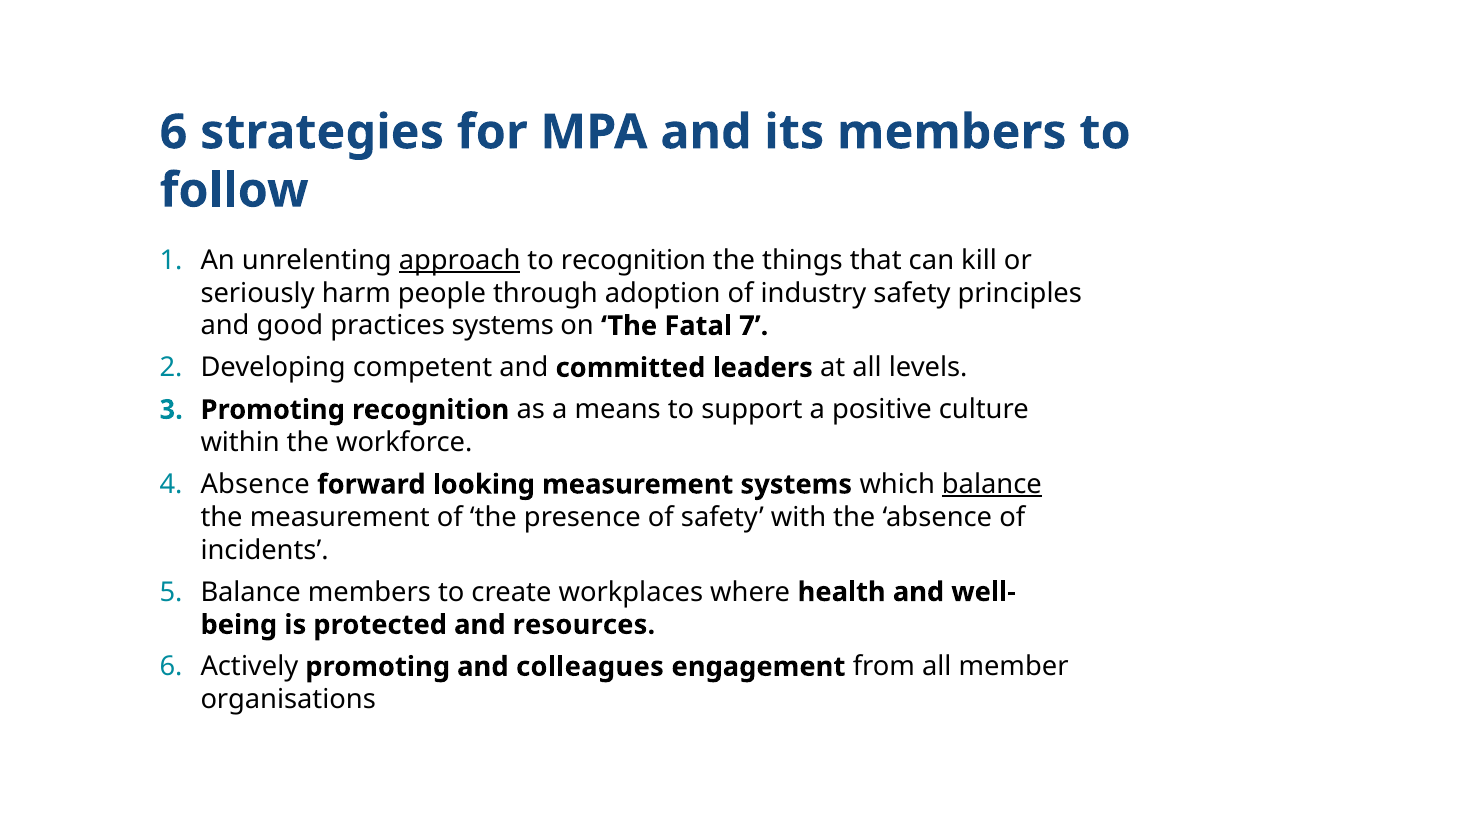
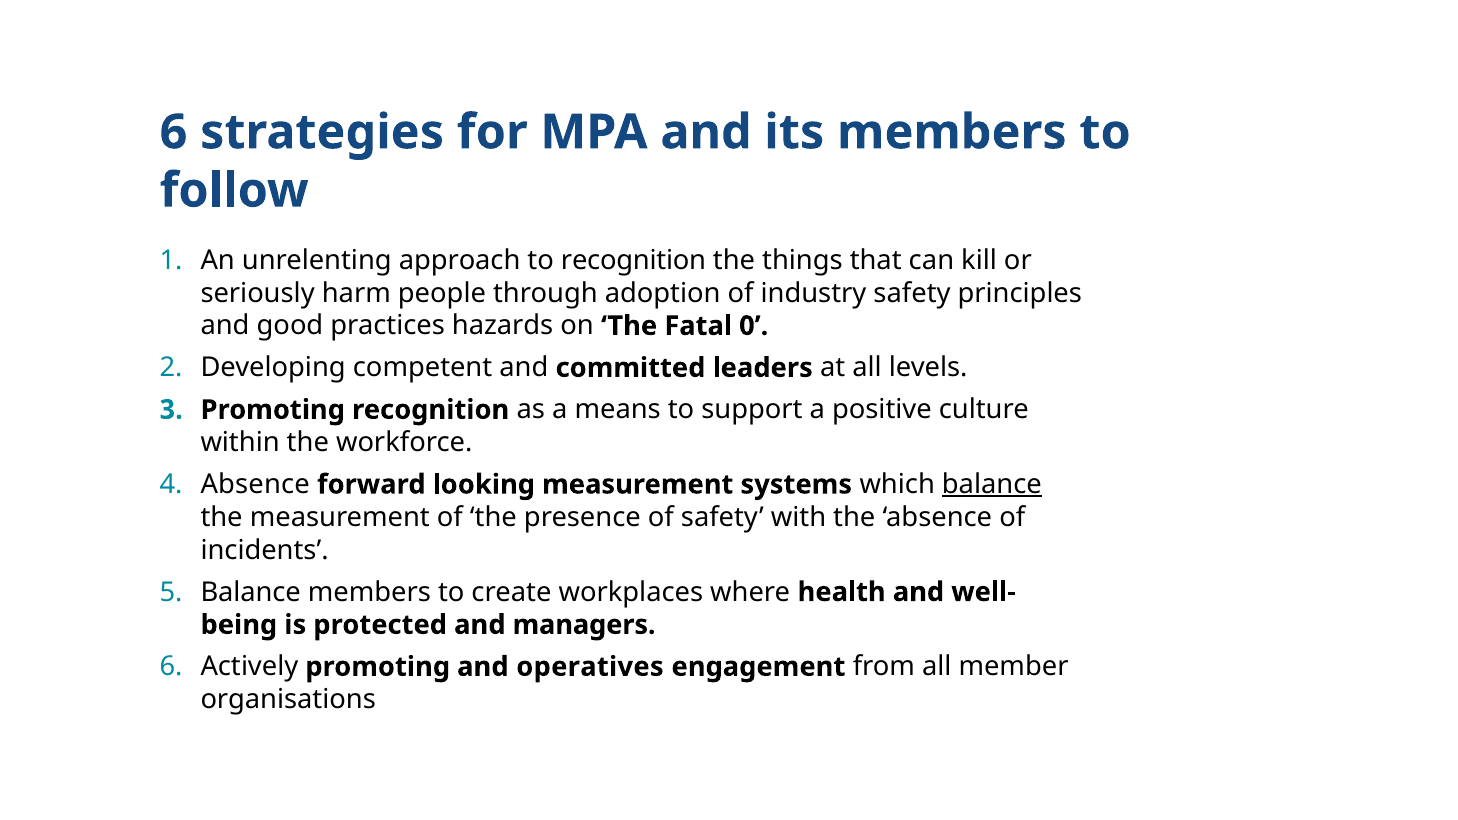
approach underline: present -> none (460, 260)
practices systems: systems -> hazards (503, 326)
7: 7 -> 0 (754, 326)
resources: resources -> managers (584, 625)
colleagues: colleagues -> operatives (590, 667)
